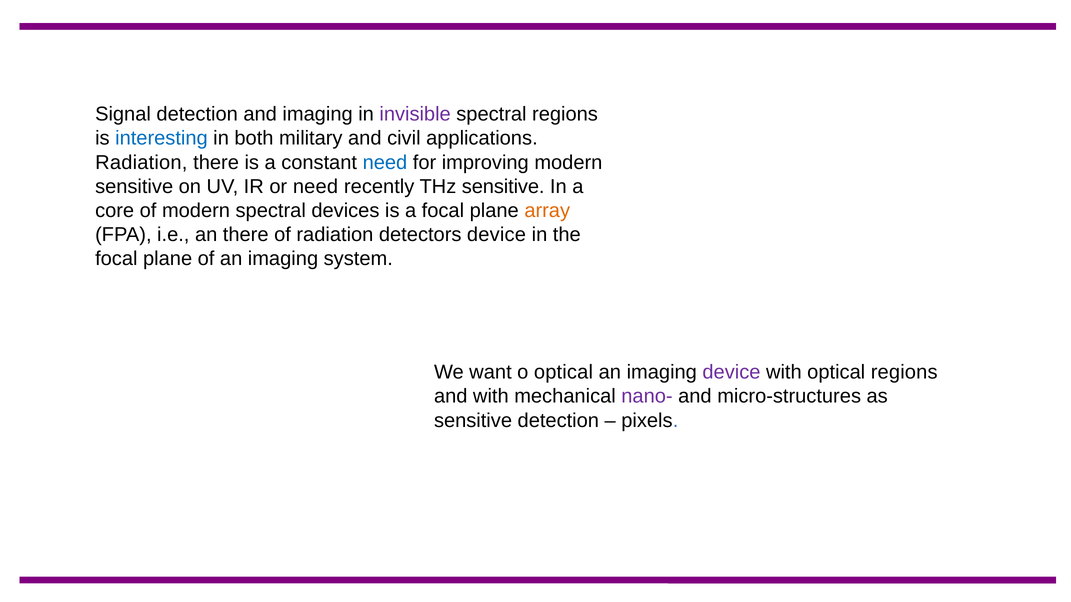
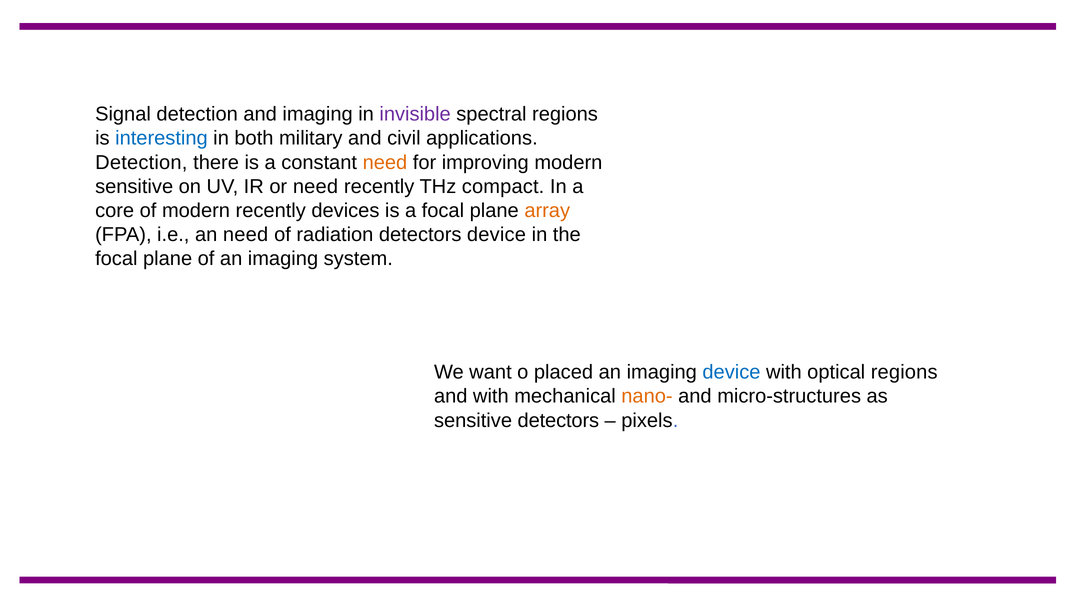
Radiation: Radiation -> Detection (141, 163)
need colour: blue -> orange (385, 163)
THz sensitive: sensitive -> compact (503, 187)
modern spectral: spectral -> recently (271, 211)
an there: there -> need (246, 235)
o optical: optical -> placed (564, 373)
device colour: purple -> blue (731, 373)
nano- colour: purple -> orange (647, 397)
sensitive detection: detection -> detectors (558, 421)
